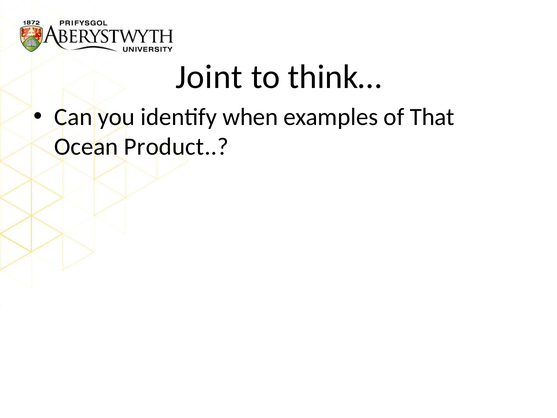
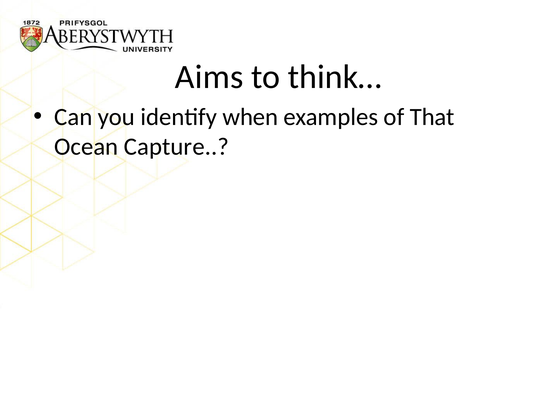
Joint: Joint -> Aims (209, 77)
Product: Product -> Capture (176, 147)
